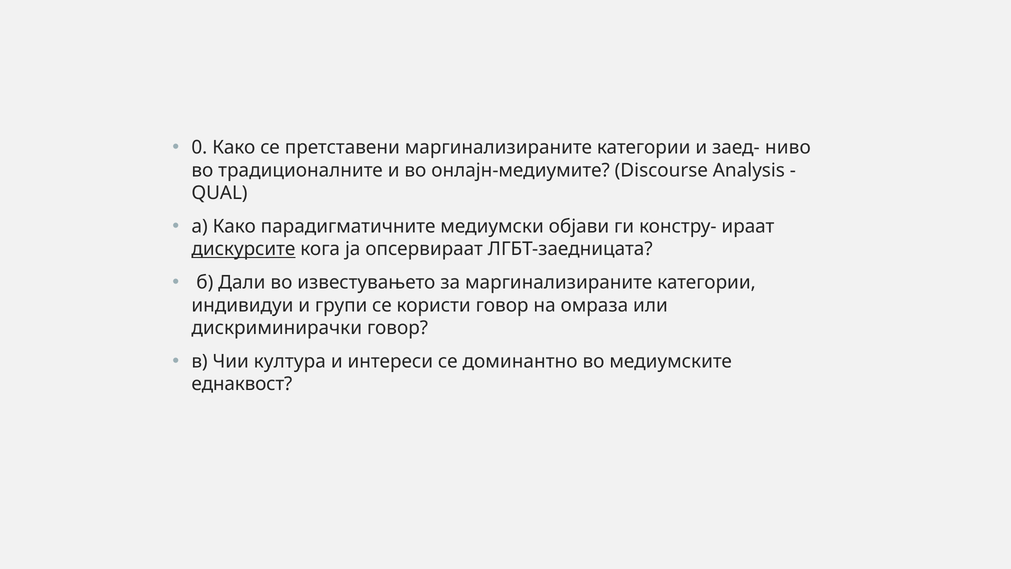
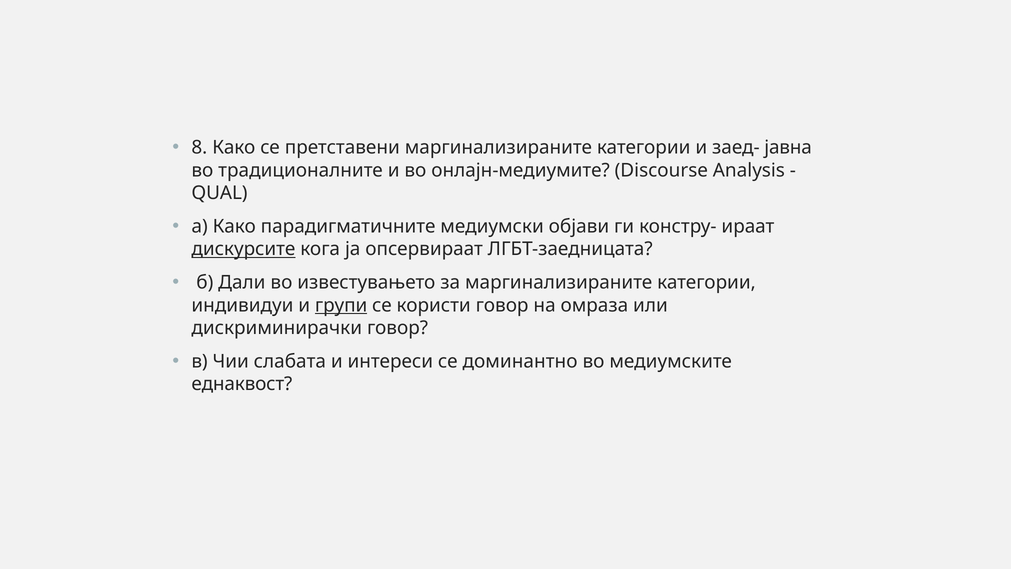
0: 0 -> 8 (199, 148)
ниво: ниво -> јавна (788, 148)
групи underline: none -> present (341, 305)
култура: култура -> слабата (290, 361)
